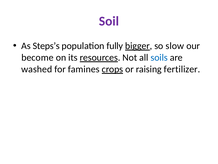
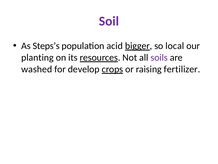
fully: fully -> acid (115, 46)
slow: slow -> local (175, 46)
become: become -> planting (37, 57)
soils colour: blue -> purple (159, 57)
famines: famines -> develop (84, 69)
